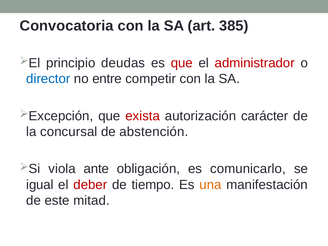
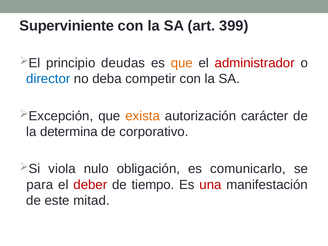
Convocatoria: Convocatoria -> Superviniente (67, 26)
385: 385 -> 399 (234, 26)
que colour: red -> orange (182, 63)
entre: entre -> deba (107, 79)
exista colour: red -> orange (143, 116)
concursal: concursal -> determina (69, 132)
abstención: abstención -> corporativo (154, 132)
ante: ante -> nulo (96, 169)
igual: igual -> para (40, 185)
una colour: orange -> red (210, 185)
